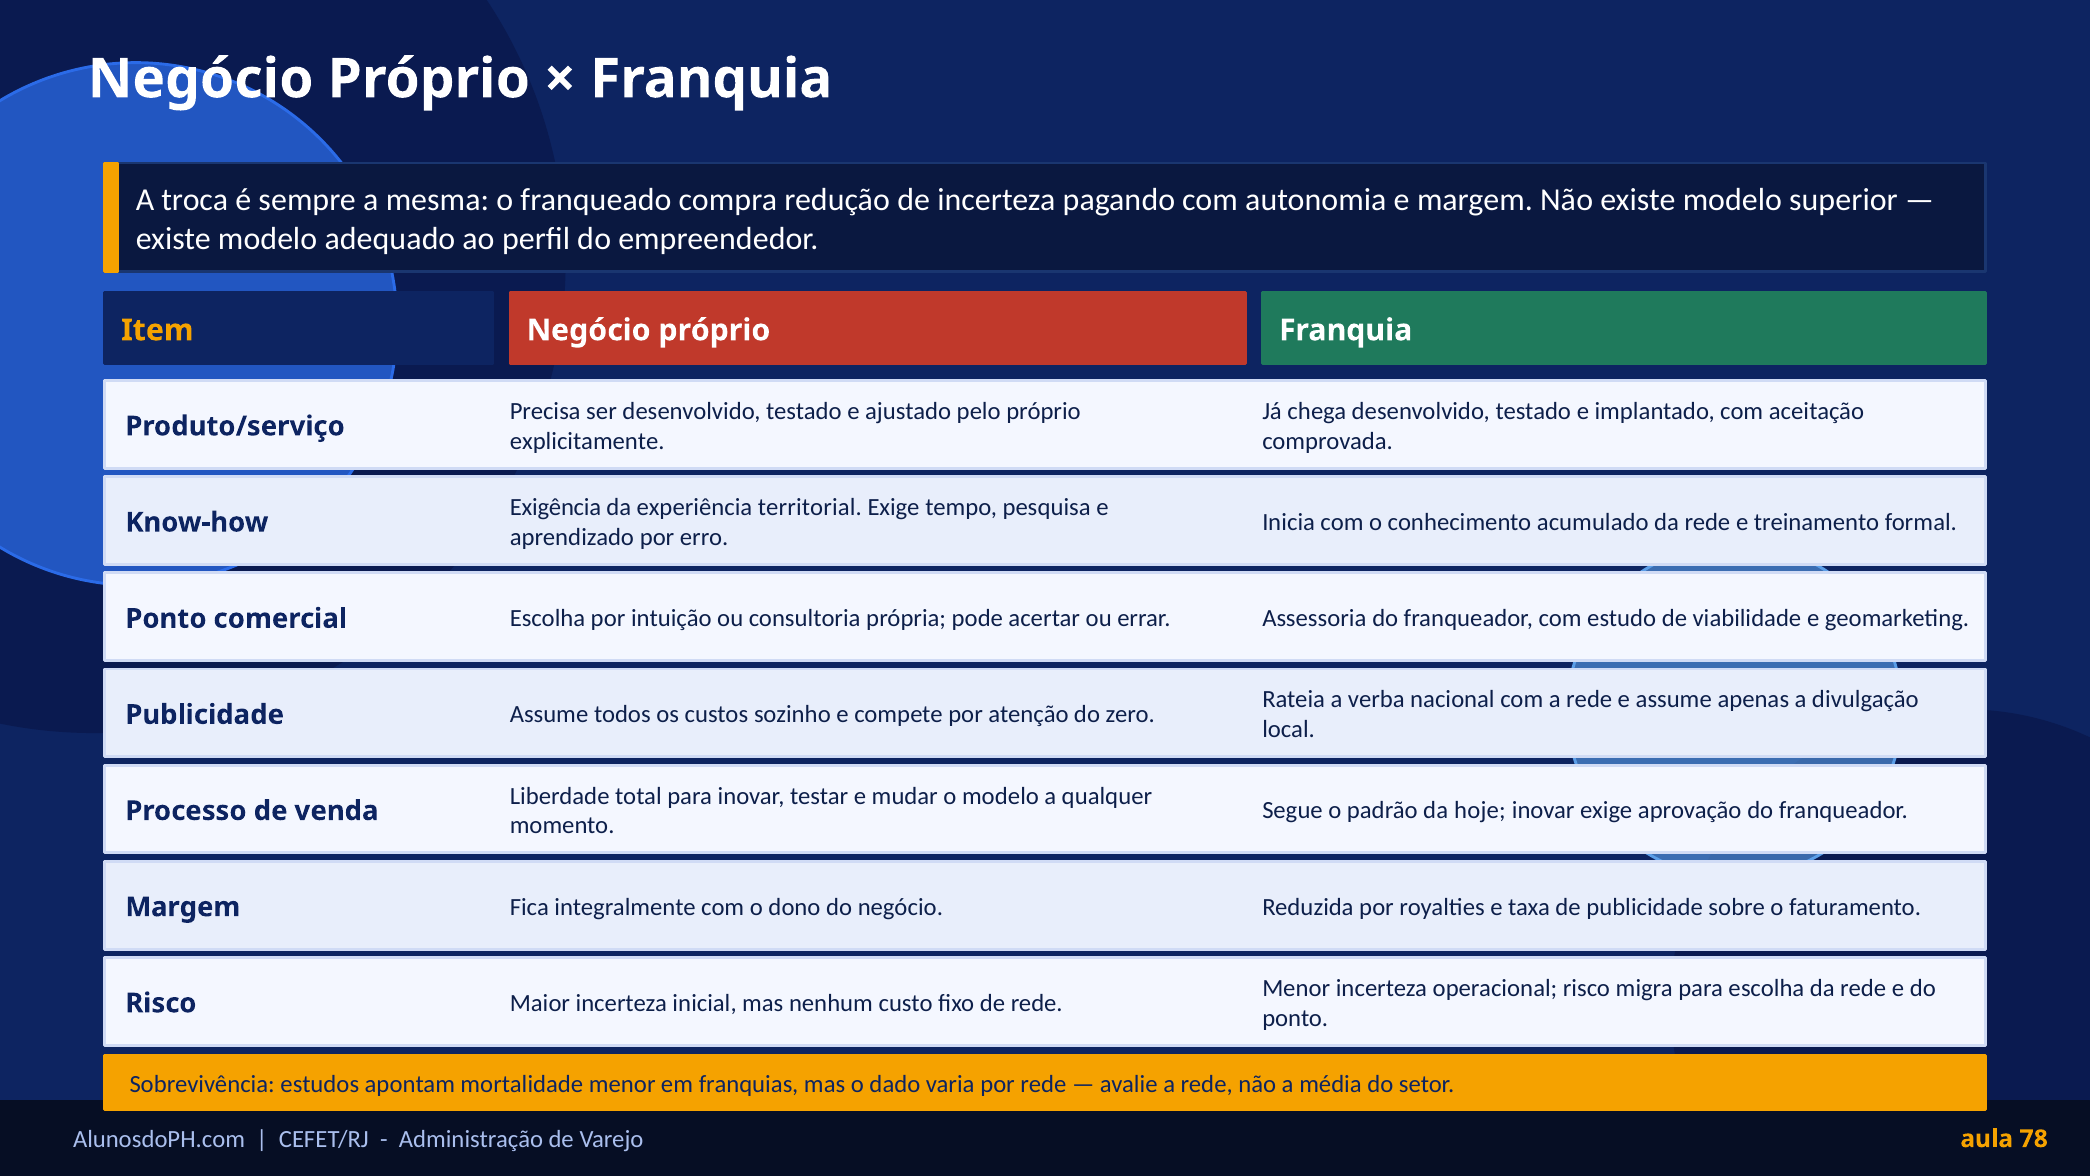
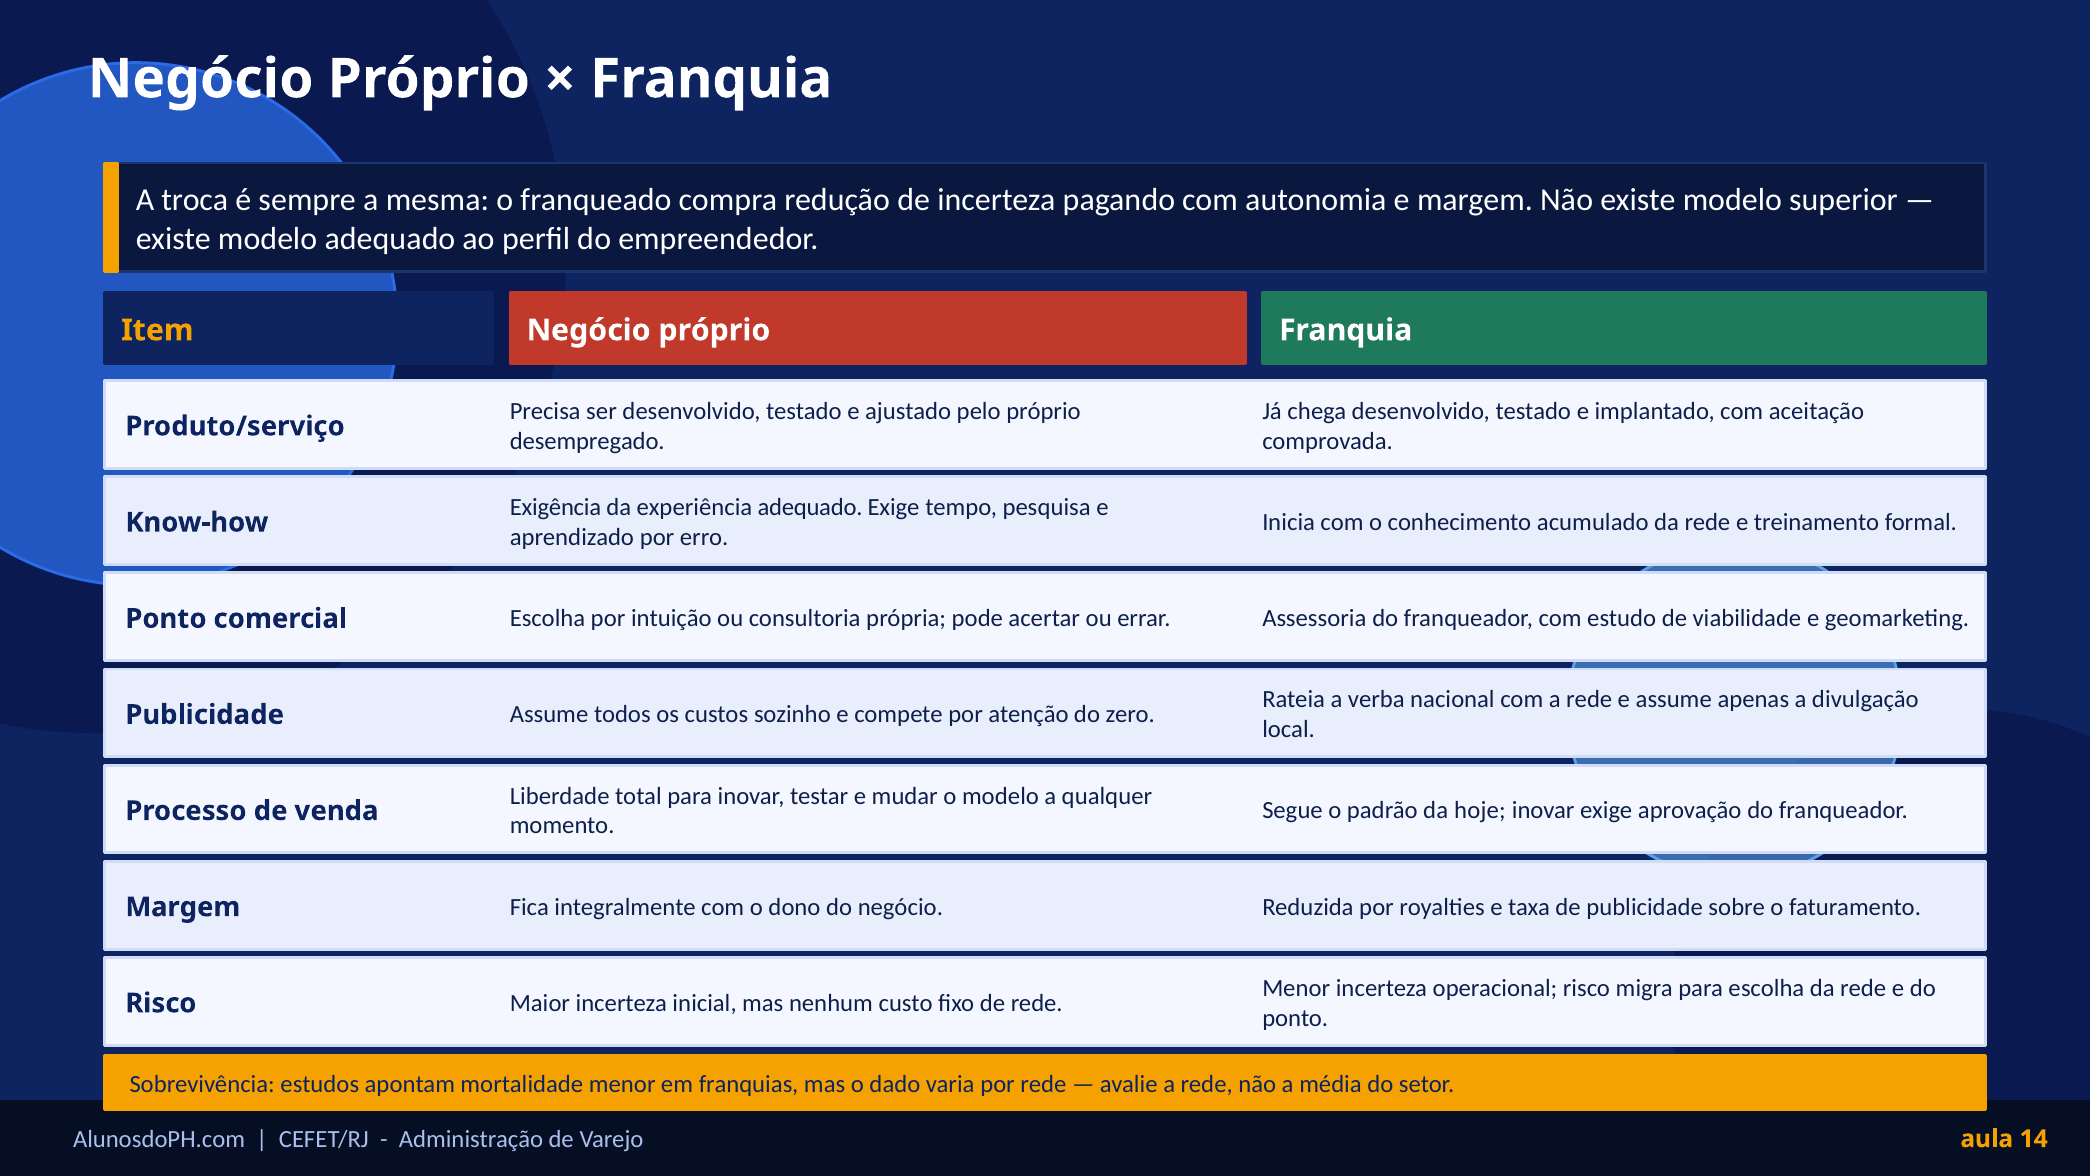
explicitamente: explicitamente -> desempregado (587, 441)
experiência territorial: territorial -> adequado (810, 507)
78: 78 -> 14 (2034, 1139)
